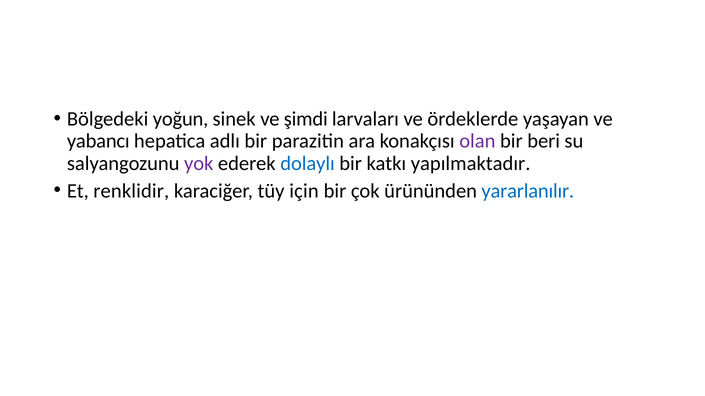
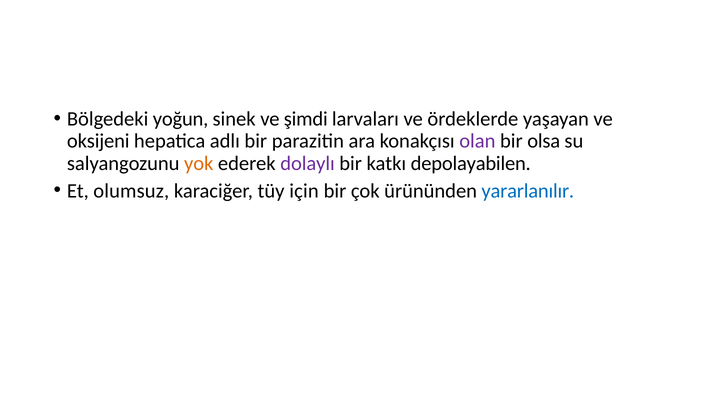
yabancı: yabancı -> oksijeni (98, 141)
beri: beri -> olsa (544, 141)
yok colour: purple -> orange (199, 164)
dolaylı colour: blue -> purple (308, 164)
yapılmaktadır: yapılmaktadır -> depolayabilen (471, 164)
renklidir: renklidir -> olumsuz (131, 191)
